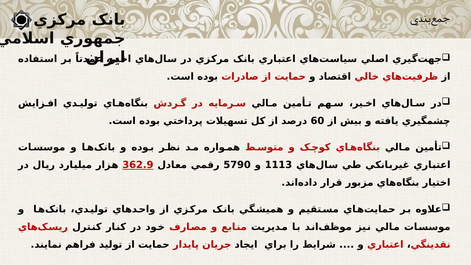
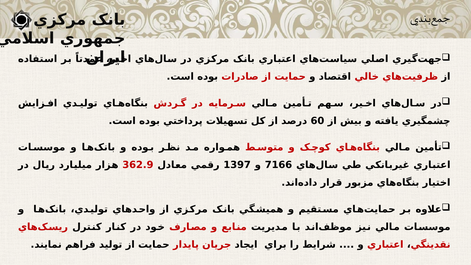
362.9 underline: present -> none (138, 165)
5790: 5790 -> 1397 (237, 165)
1113: 1113 -> 7166 (278, 165)
